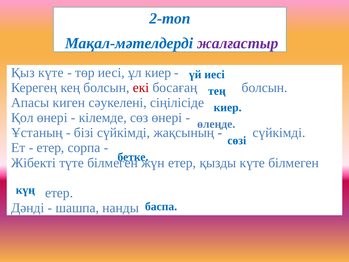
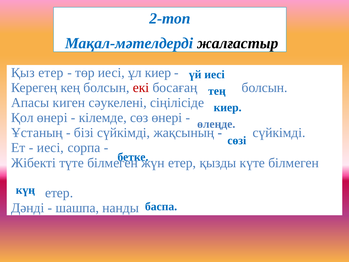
жалғастыр colour: purple -> black (238, 43)
Қыз күте: күте -> етер (51, 73)
етер: етер -> иесі (50, 148)
